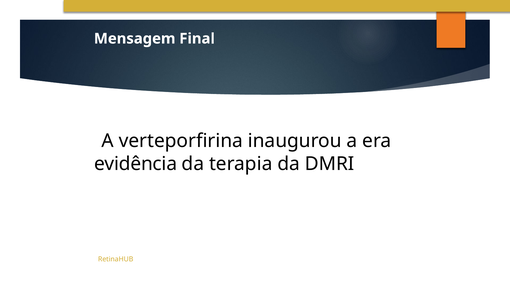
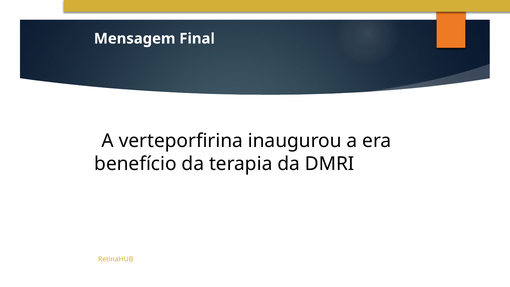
evidência: evidência -> benefício (135, 164)
